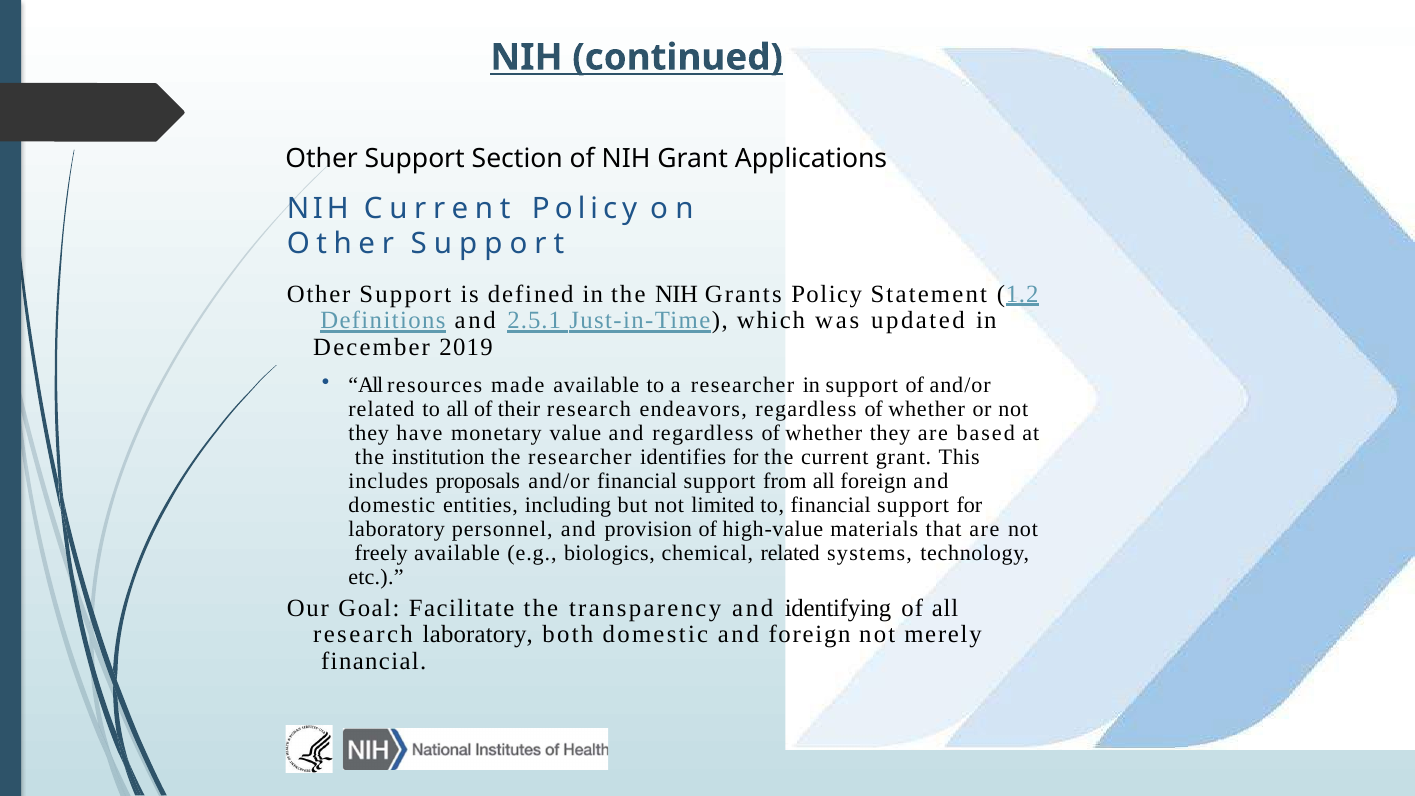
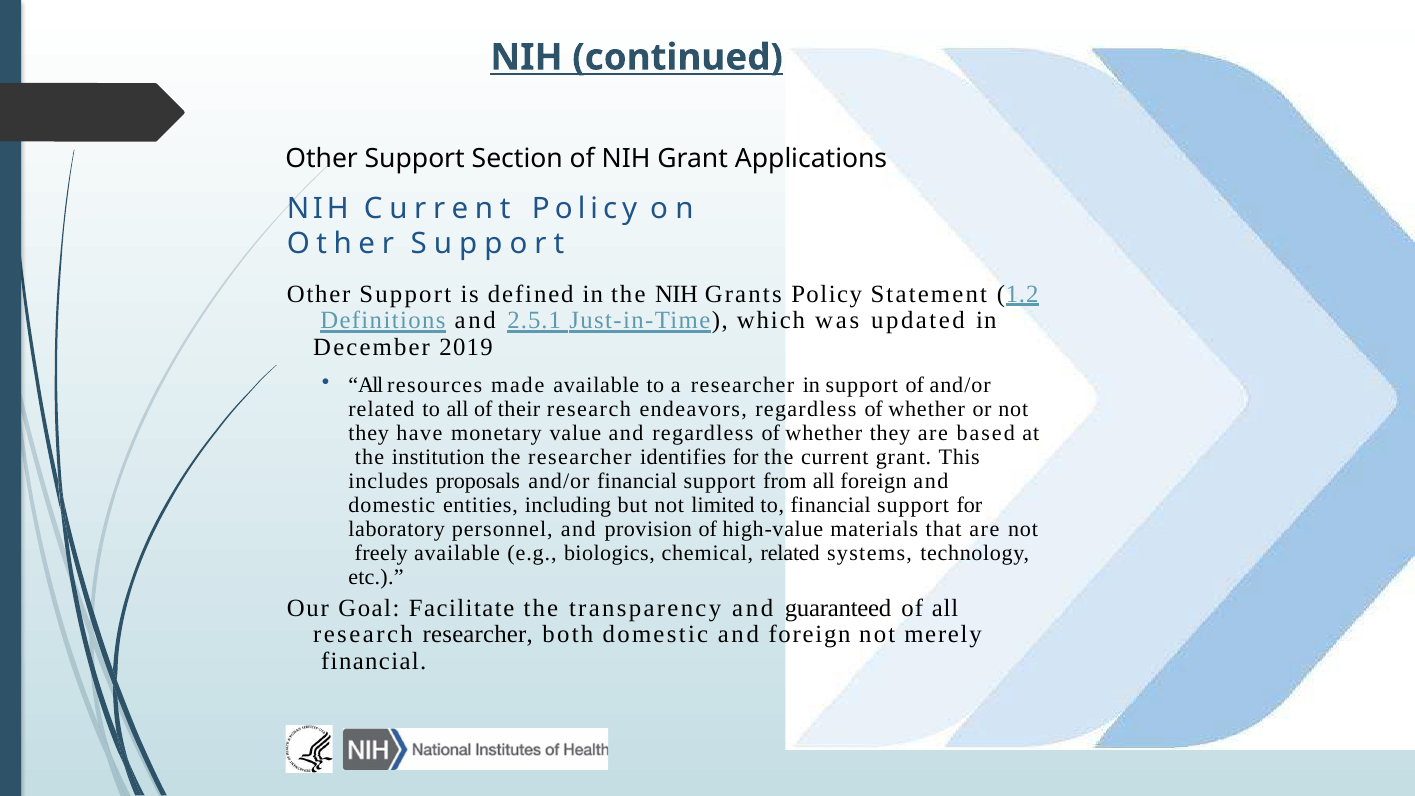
identifying: identifying -> guaranteed (838, 608)
research laboratory: laboratory -> researcher (478, 635)
